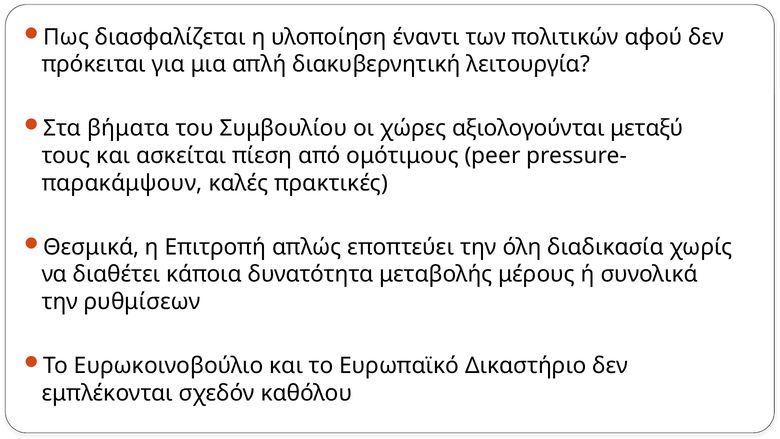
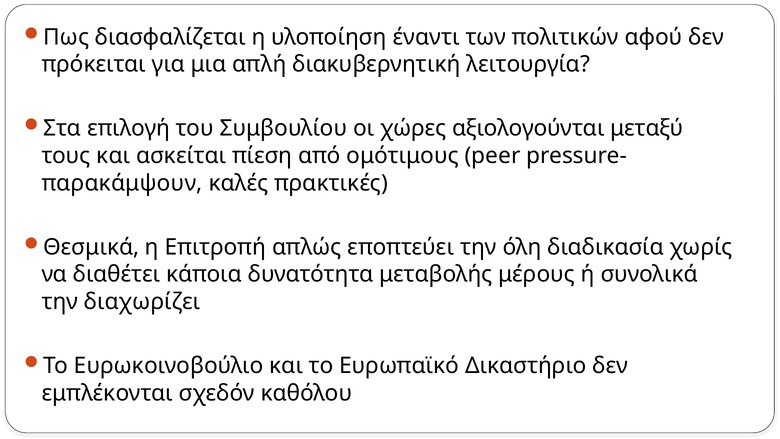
βήματα: βήματα -> επιλογή (129, 128)
ρυθμίσεων: ρυθμίσεων -> διαχωρίζει (142, 302)
